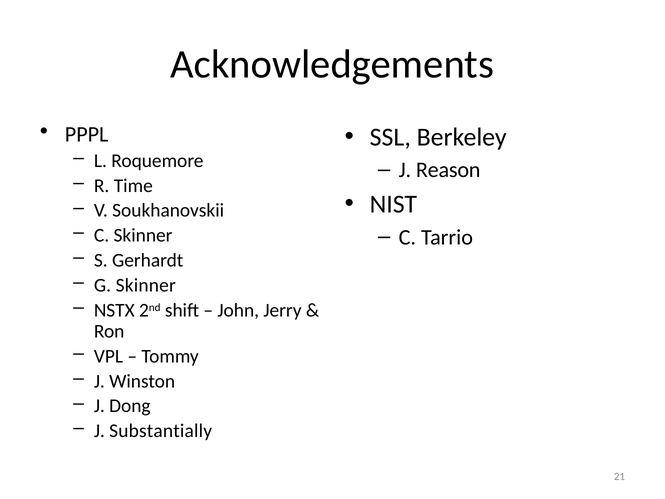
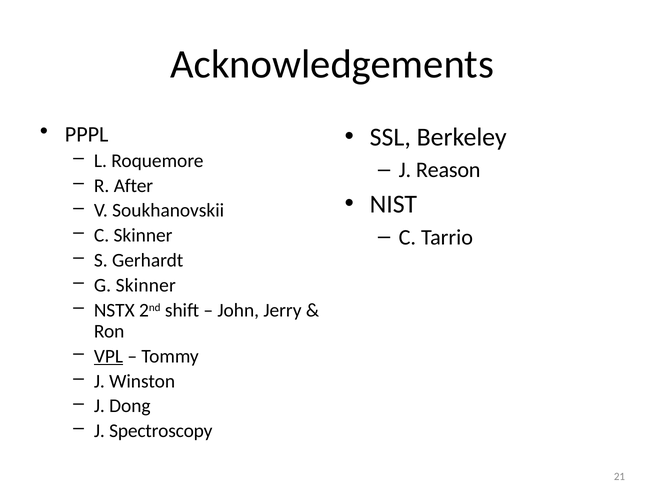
Time: Time -> After (133, 186)
VPL underline: none -> present (108, 356)
Substantially: Substantially -> Spectroscopy (161, 431)
